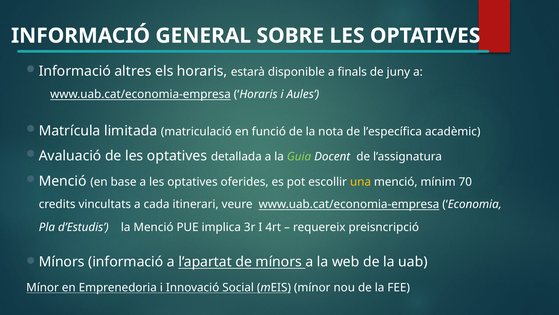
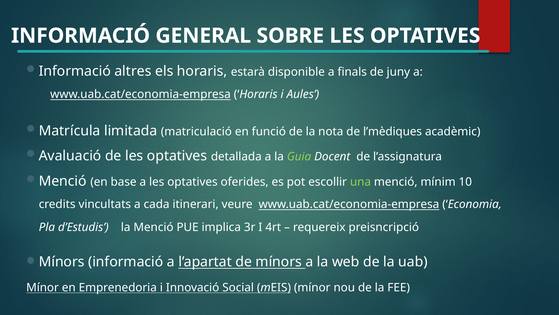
l’específica: l’específica -> l’mèdiques (393, 131)
una colour: yellow -> light green (360, 182)
70: 70 -> 10 (465, 182)
